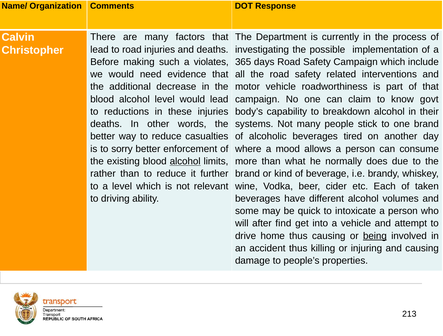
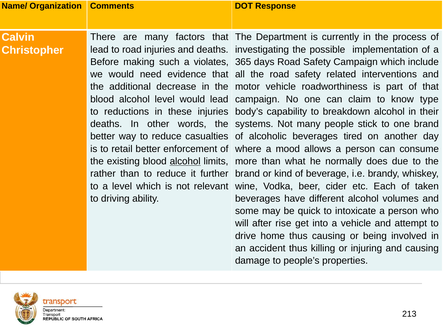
govt: govt -> type (429, 99)
sorry: sorry -> retail (122, 149)
find: find -> rise (283, 223)
being underline: present -> none (375, 236)
